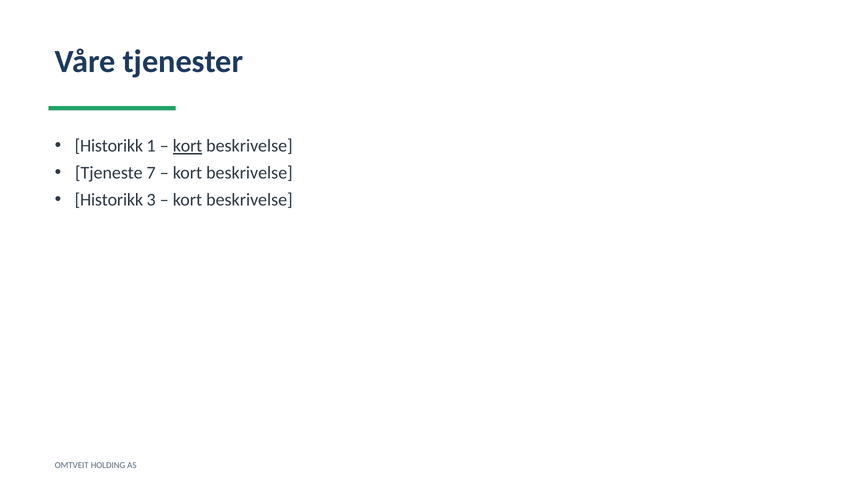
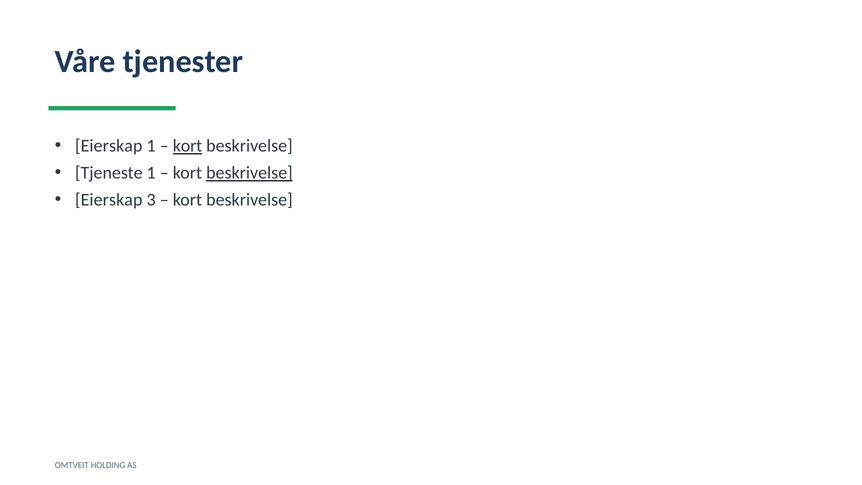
Historikk: Historikk -> Eierskap (109, 146)
Tjeneste 7: 7 -> 1 (151, 173)
beskrivelse underline: none -> present (249, 173)
Historikk: Historikk -> Eierskap (109, 200)
